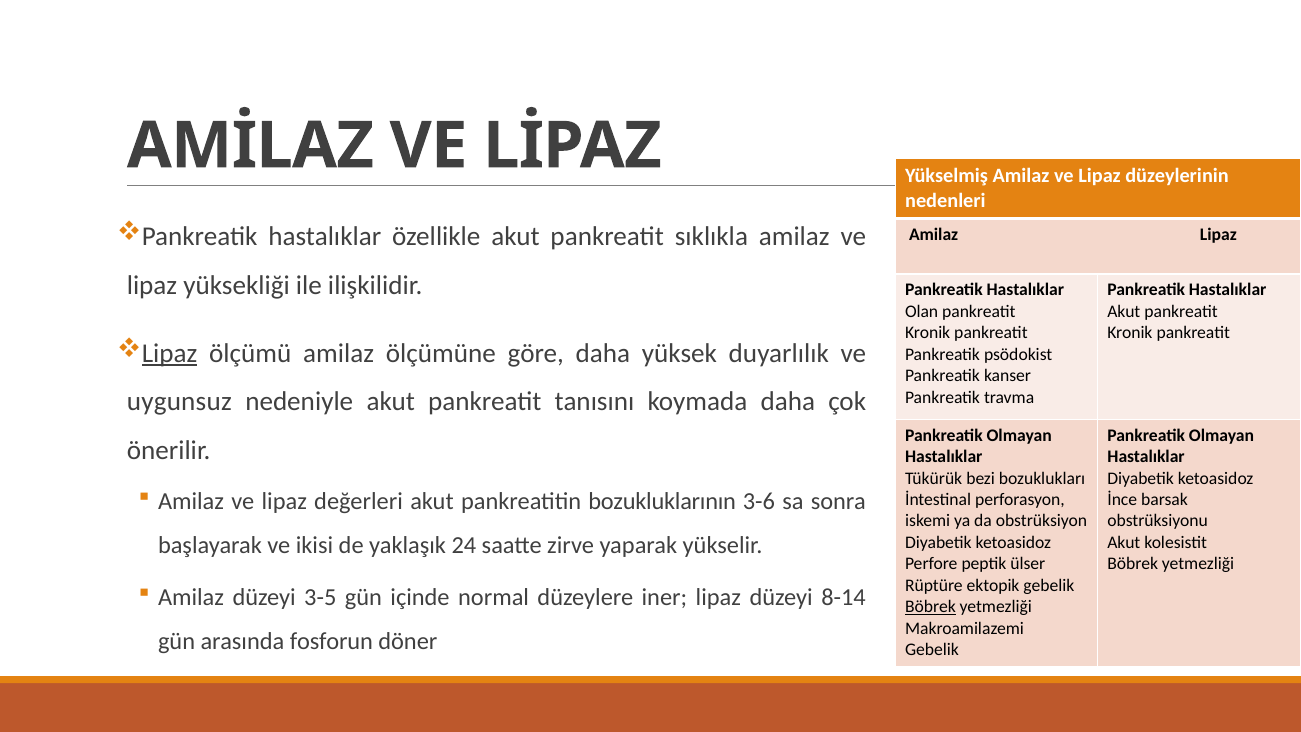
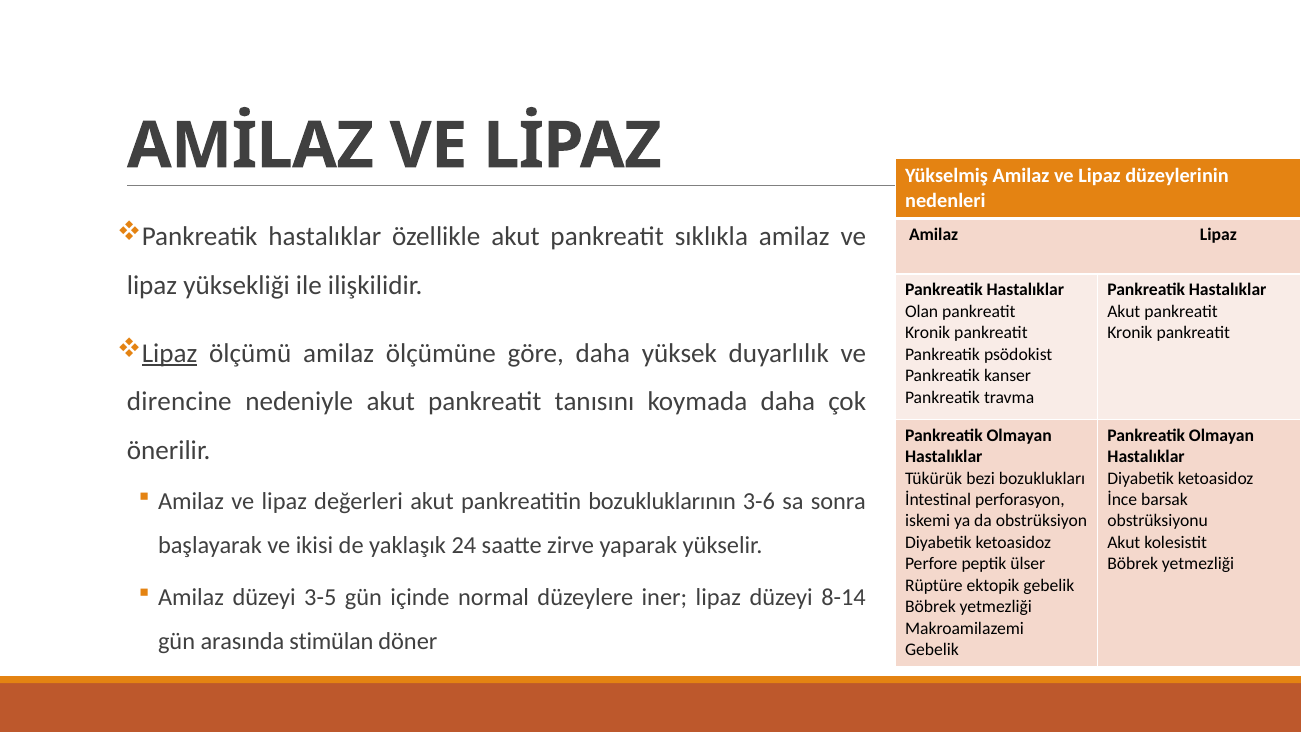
uygunsuz: uygunsuz -> direncine (179, 402)
Böbrek underline: present -> none (930, 607)
fosforun: fosforun -> stimülan (331, 641)
